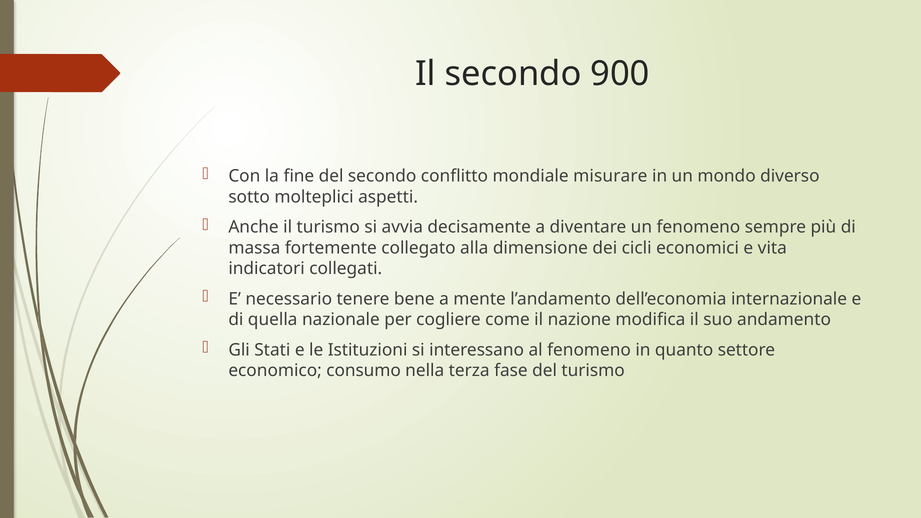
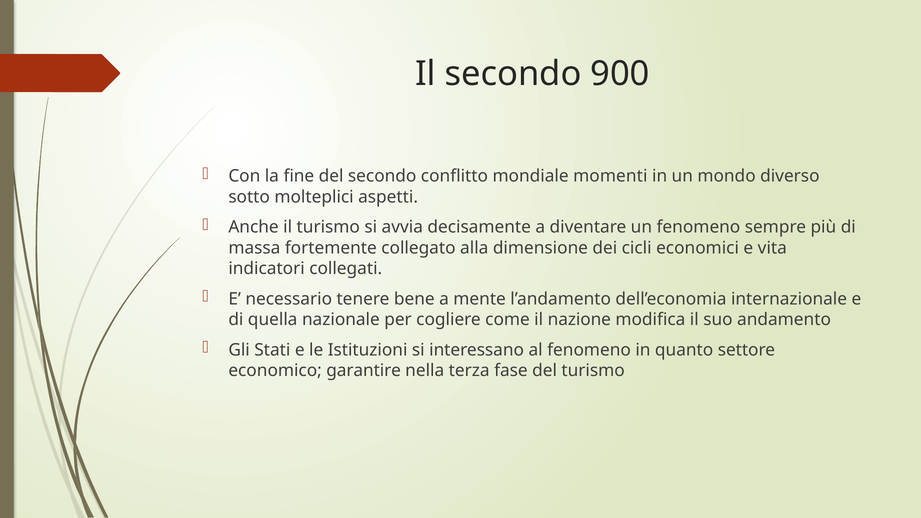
misurare: misurare -> momenti (610, 176)
consumo: consumo -> garantire (364, 371)
